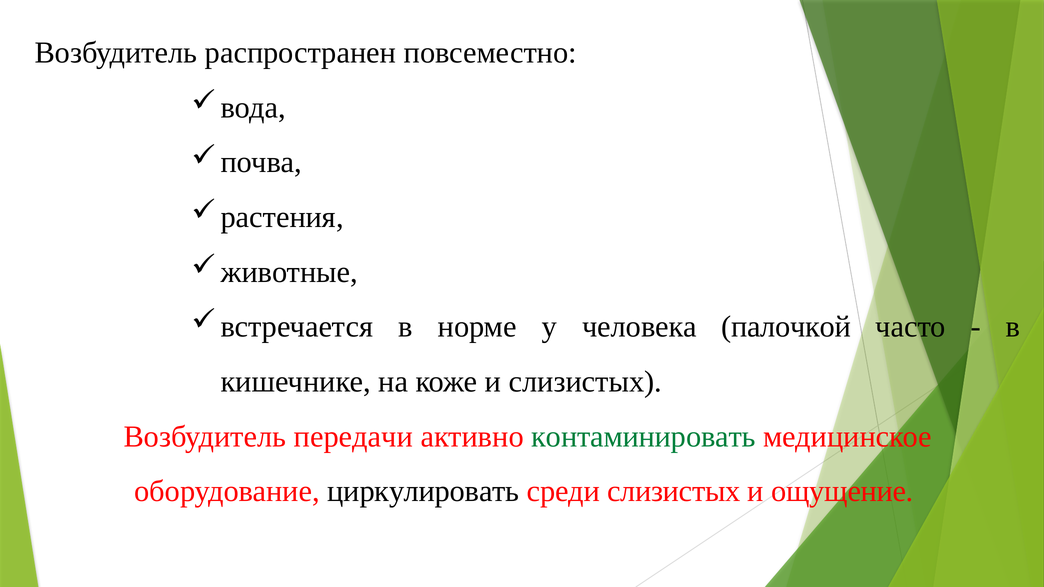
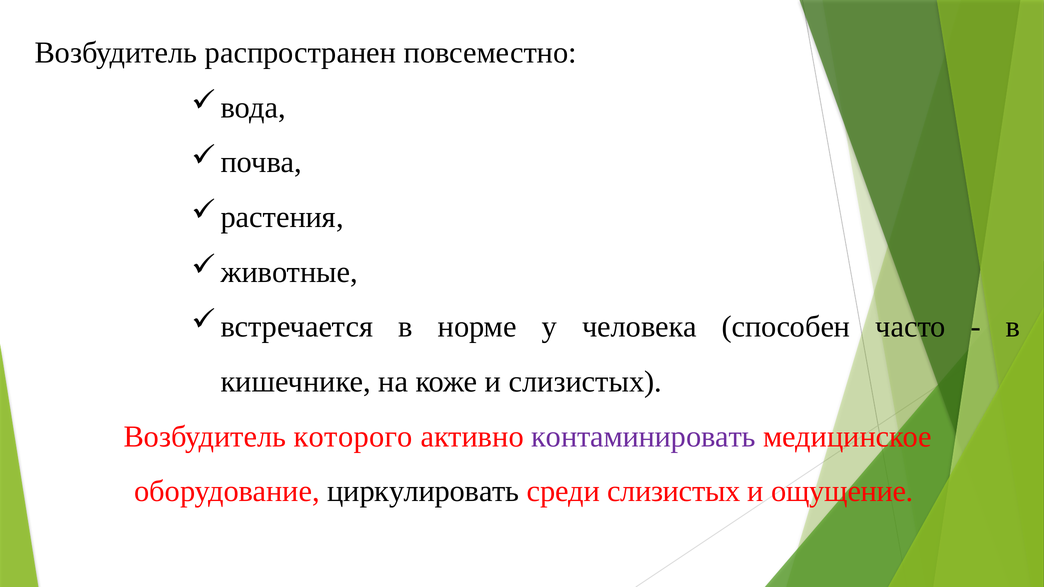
палочкой: палочкой -> способен (786, 327)
передачи: передачи -> которого (353, 437)
контаминировать colour: green -> purple (643, 437)
